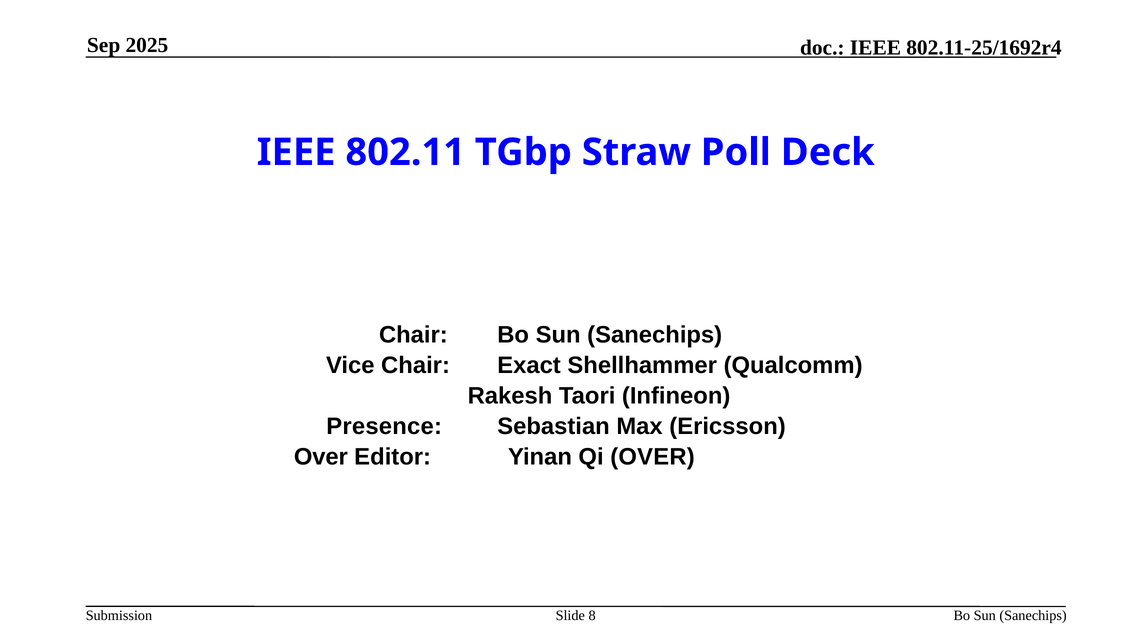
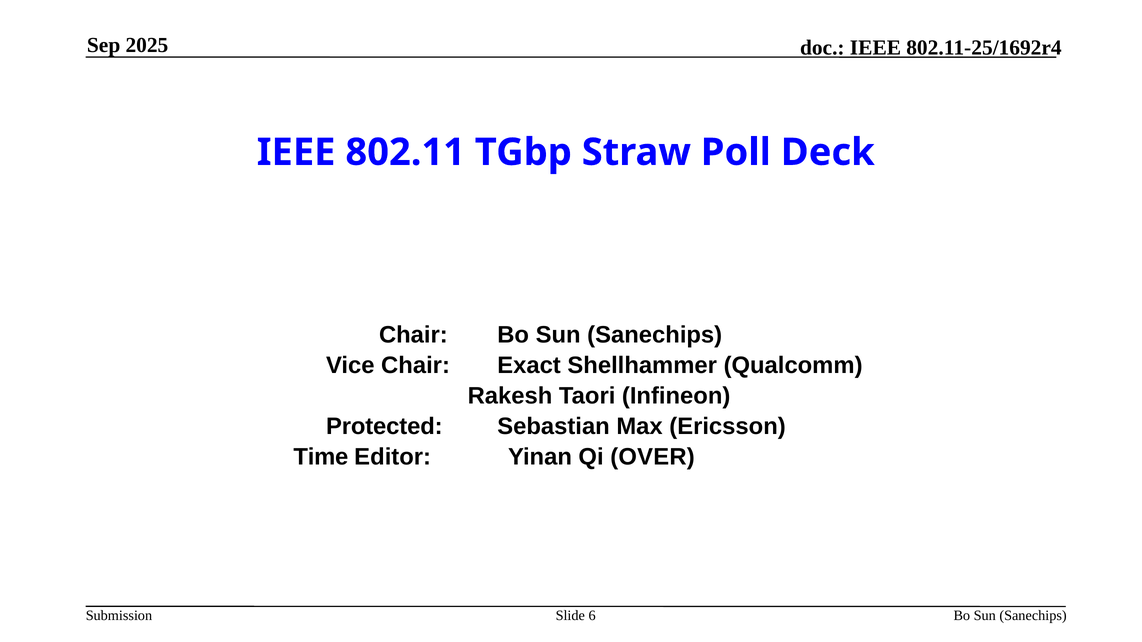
Presence: Presence -> Protected (384, 427)
Over: Over -> Time (321, 457)
8: 8 -> 6 (592, 616)
